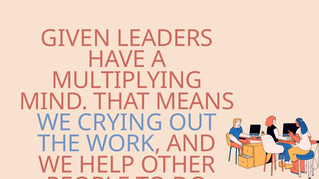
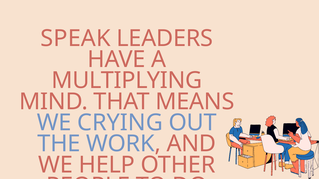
GIVEN: GIVEN -> SPEAK (76, 38)
